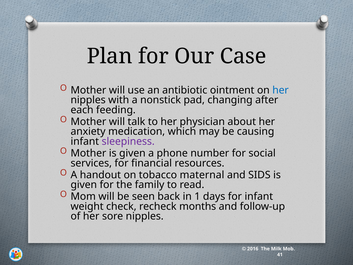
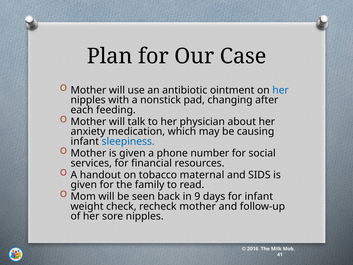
sleepiness colour: purple -> blue (128, 141)
1: 1 -> 9 (197, 196)
recheck months: months -> mother (198, 206)
